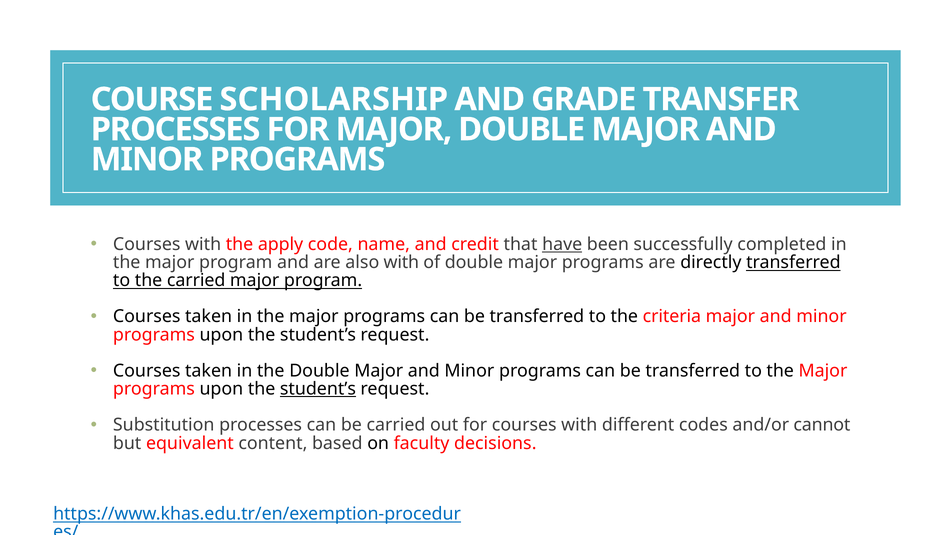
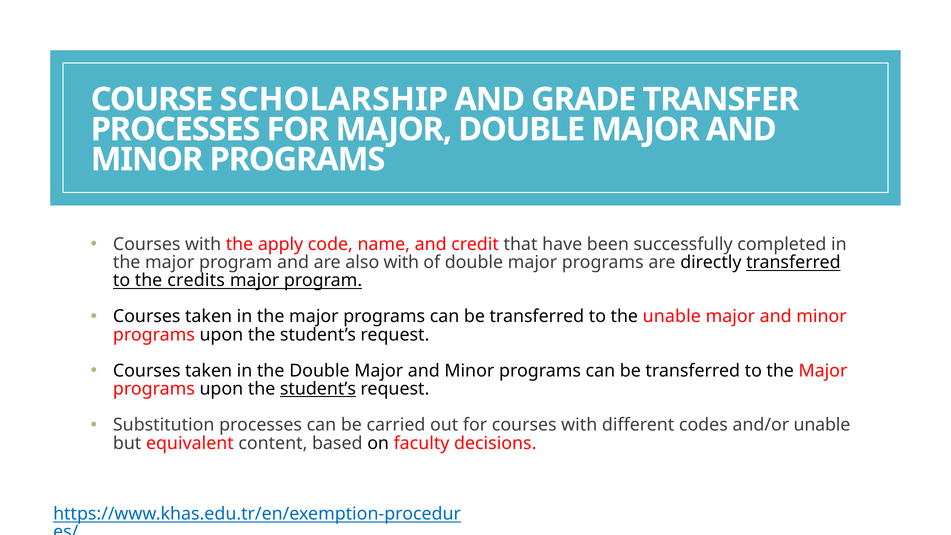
have underline: present -> none (562, 244)
the carried: carried -> credits (196, 281)
the criteria: criteria -> unable (672, 317)
and/or cannot: cannot -> unable (822, 425)
